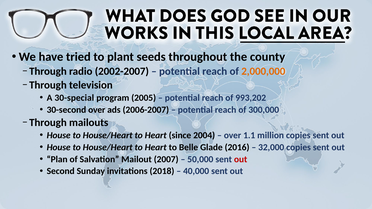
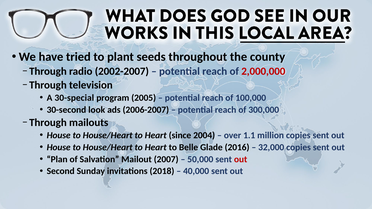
2,000,000 colour: orange -> red (263, 71)
993,202: 993,202 -> 100,000 (251, 98)
30-second over: over -> look (97, 110)
